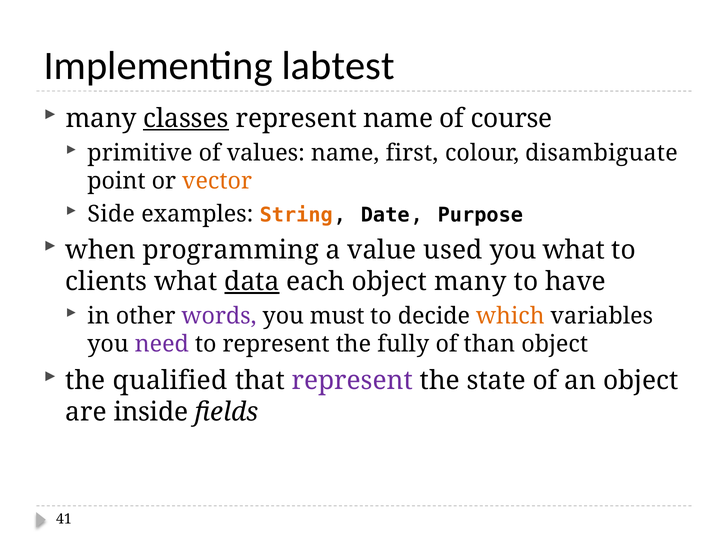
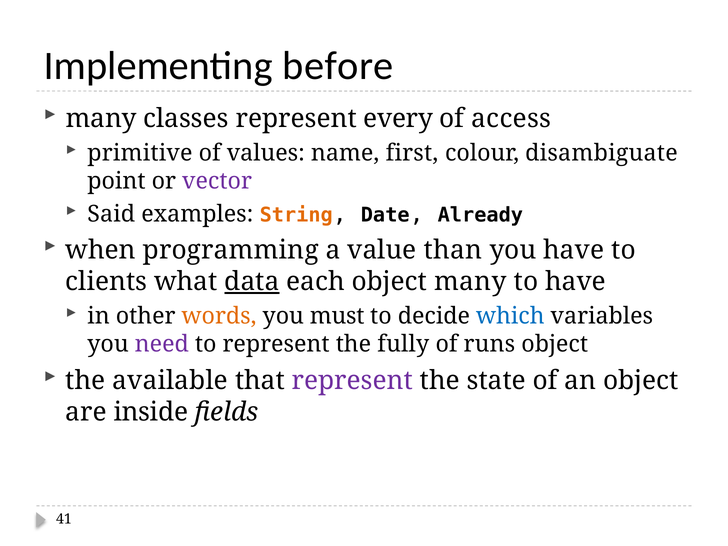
labtest: labtest -> before (338, 66)
classes underline: present -> none (186, 118)
represent name: name -> every (398, 118)
course: course -> access (511, 118)
vector colour: orange -> purple (217, 181)
Side: Side -> Said (111, 214)
Purpose: Purpose -> Already (480, 215)
used: used -> than (453, 250)
you what: what -> have (574, 250)
words colour: purple -> orange (219, 316)
which colour: orange -> blue (510, 316)
than: than -> runs (489, 344)
qualified: qualified -> available (170, 380)
